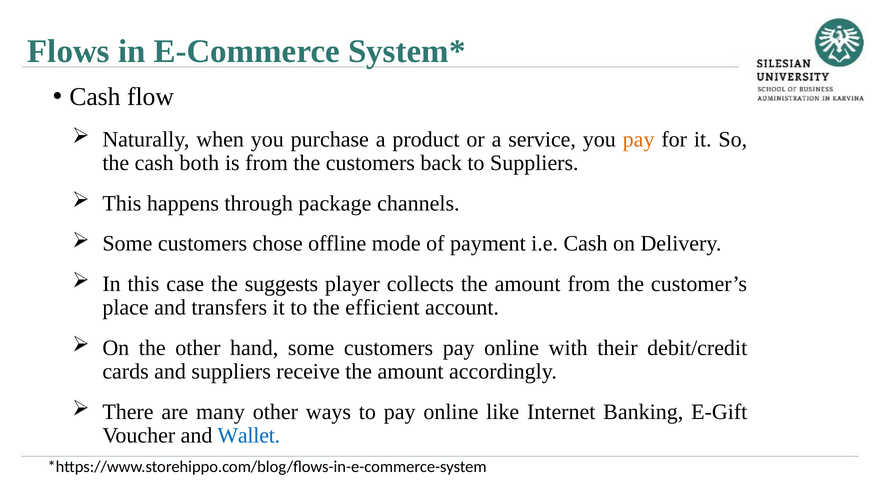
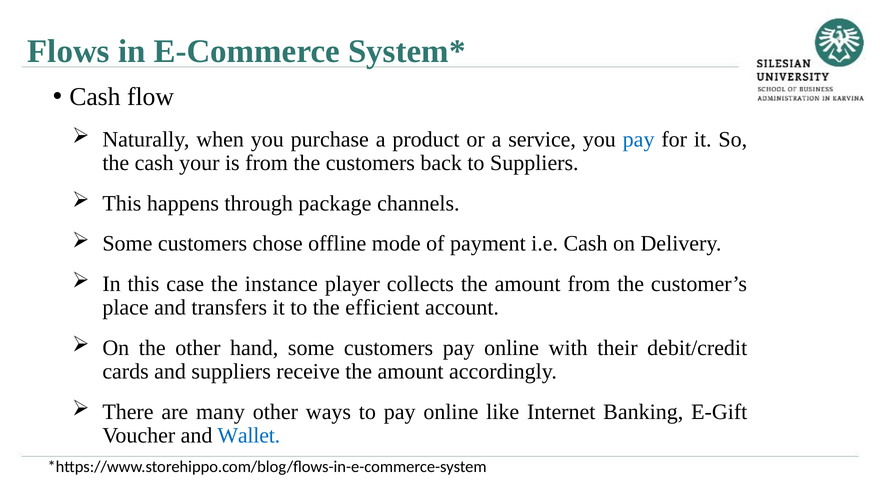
pay colour: orange -> blue (639, 139)
both: both -> your (199, 163)
suggests: suggests -> instance (281, 284)
